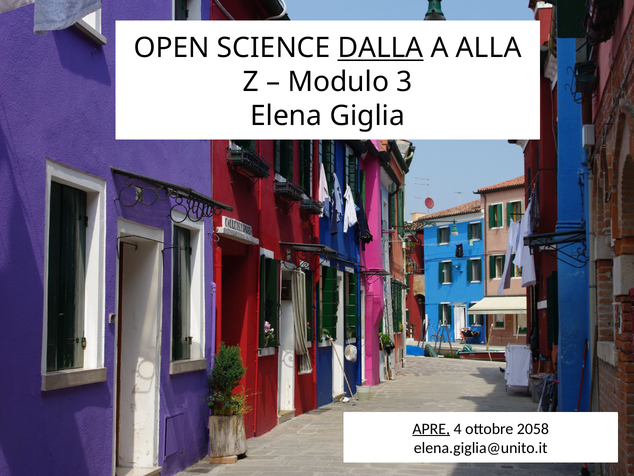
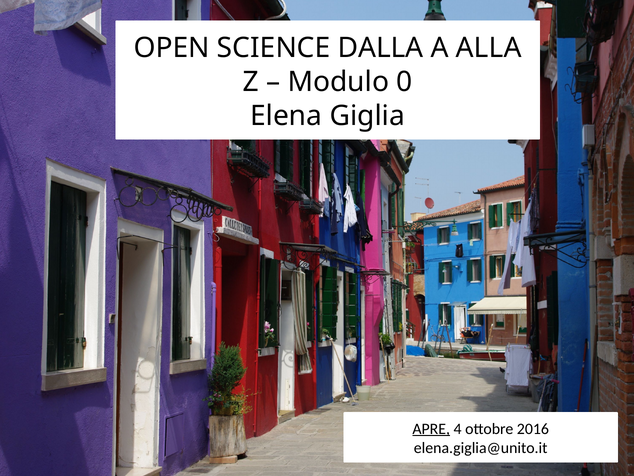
DALLA underline: present -> none (381, 48)
3: 3 -> 0 (405, 82)
2058: 2058 -> 2016 (533, 428)
